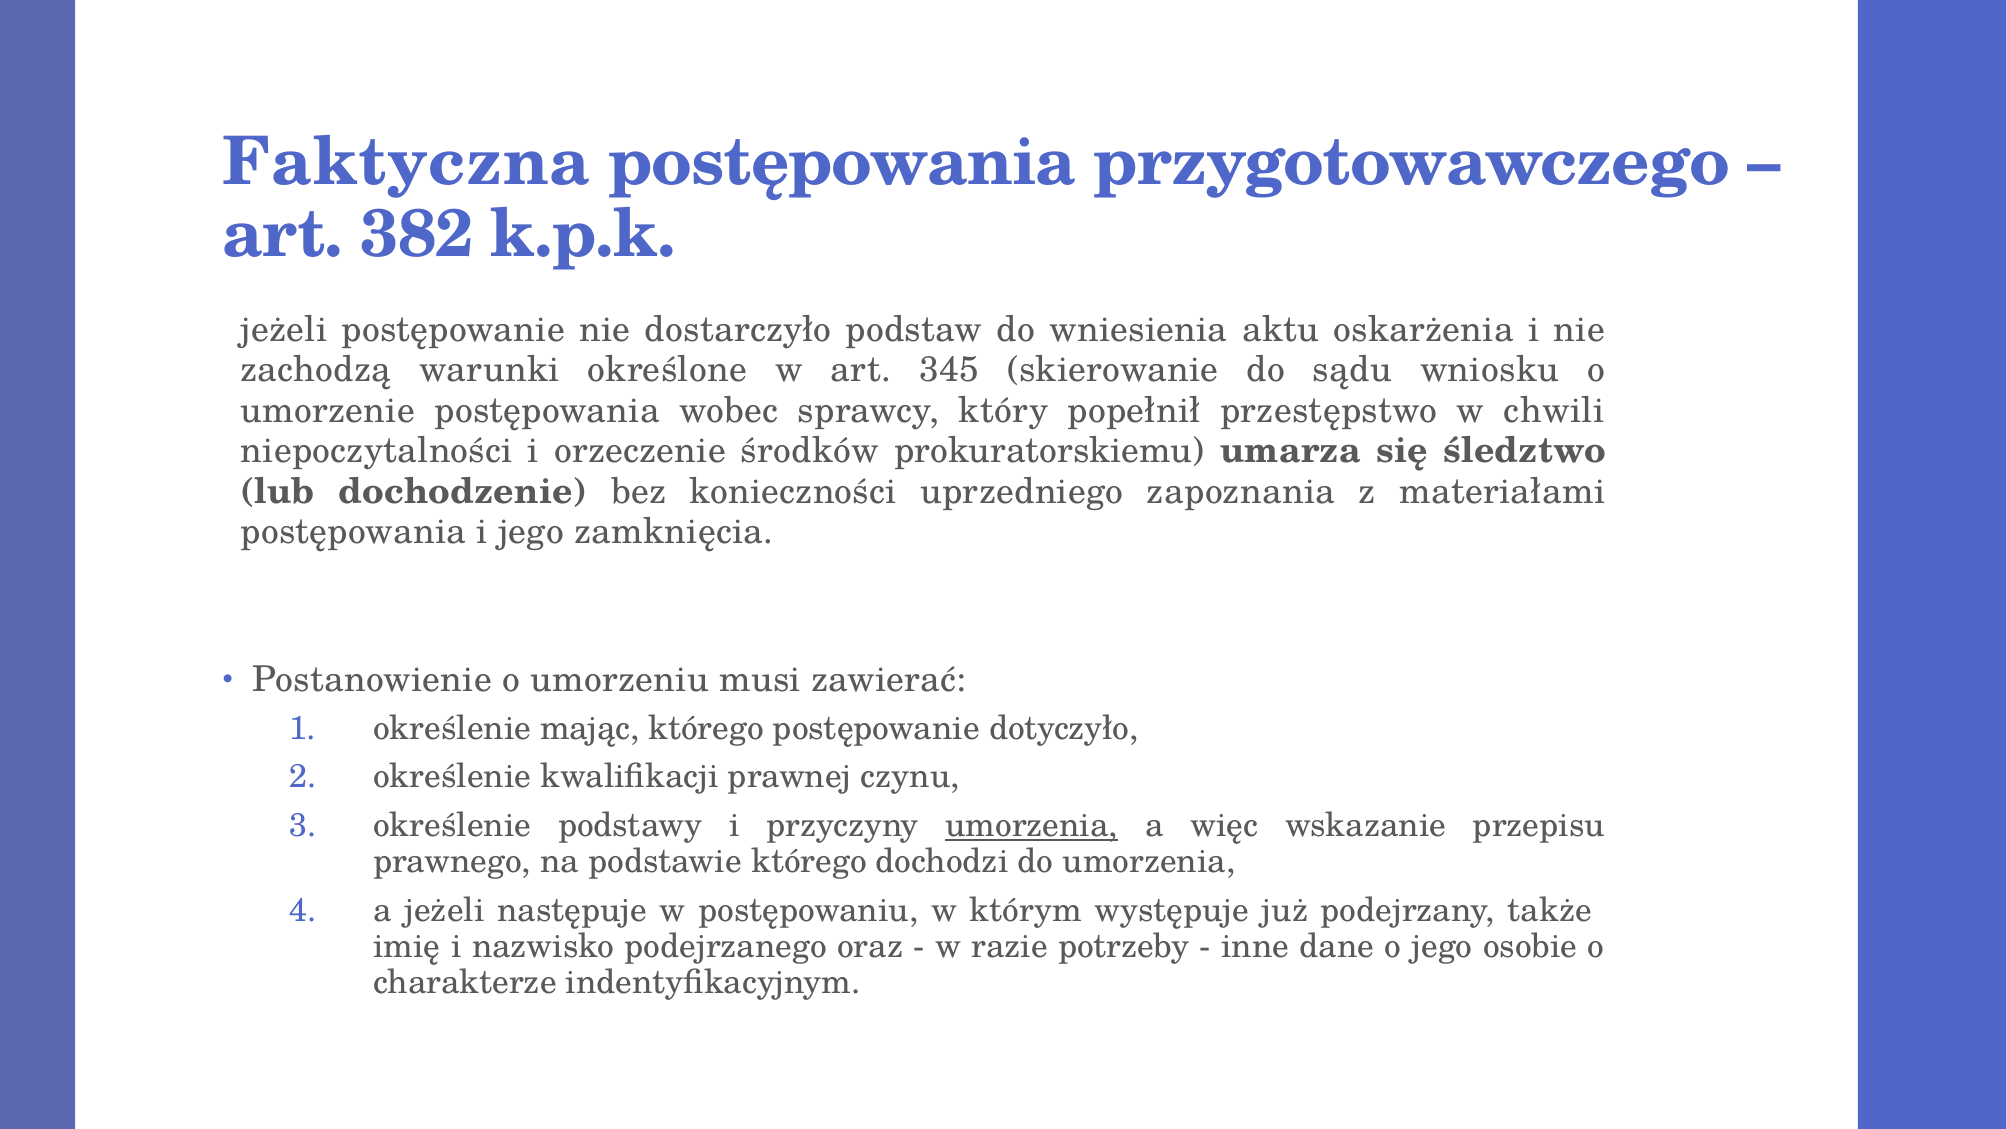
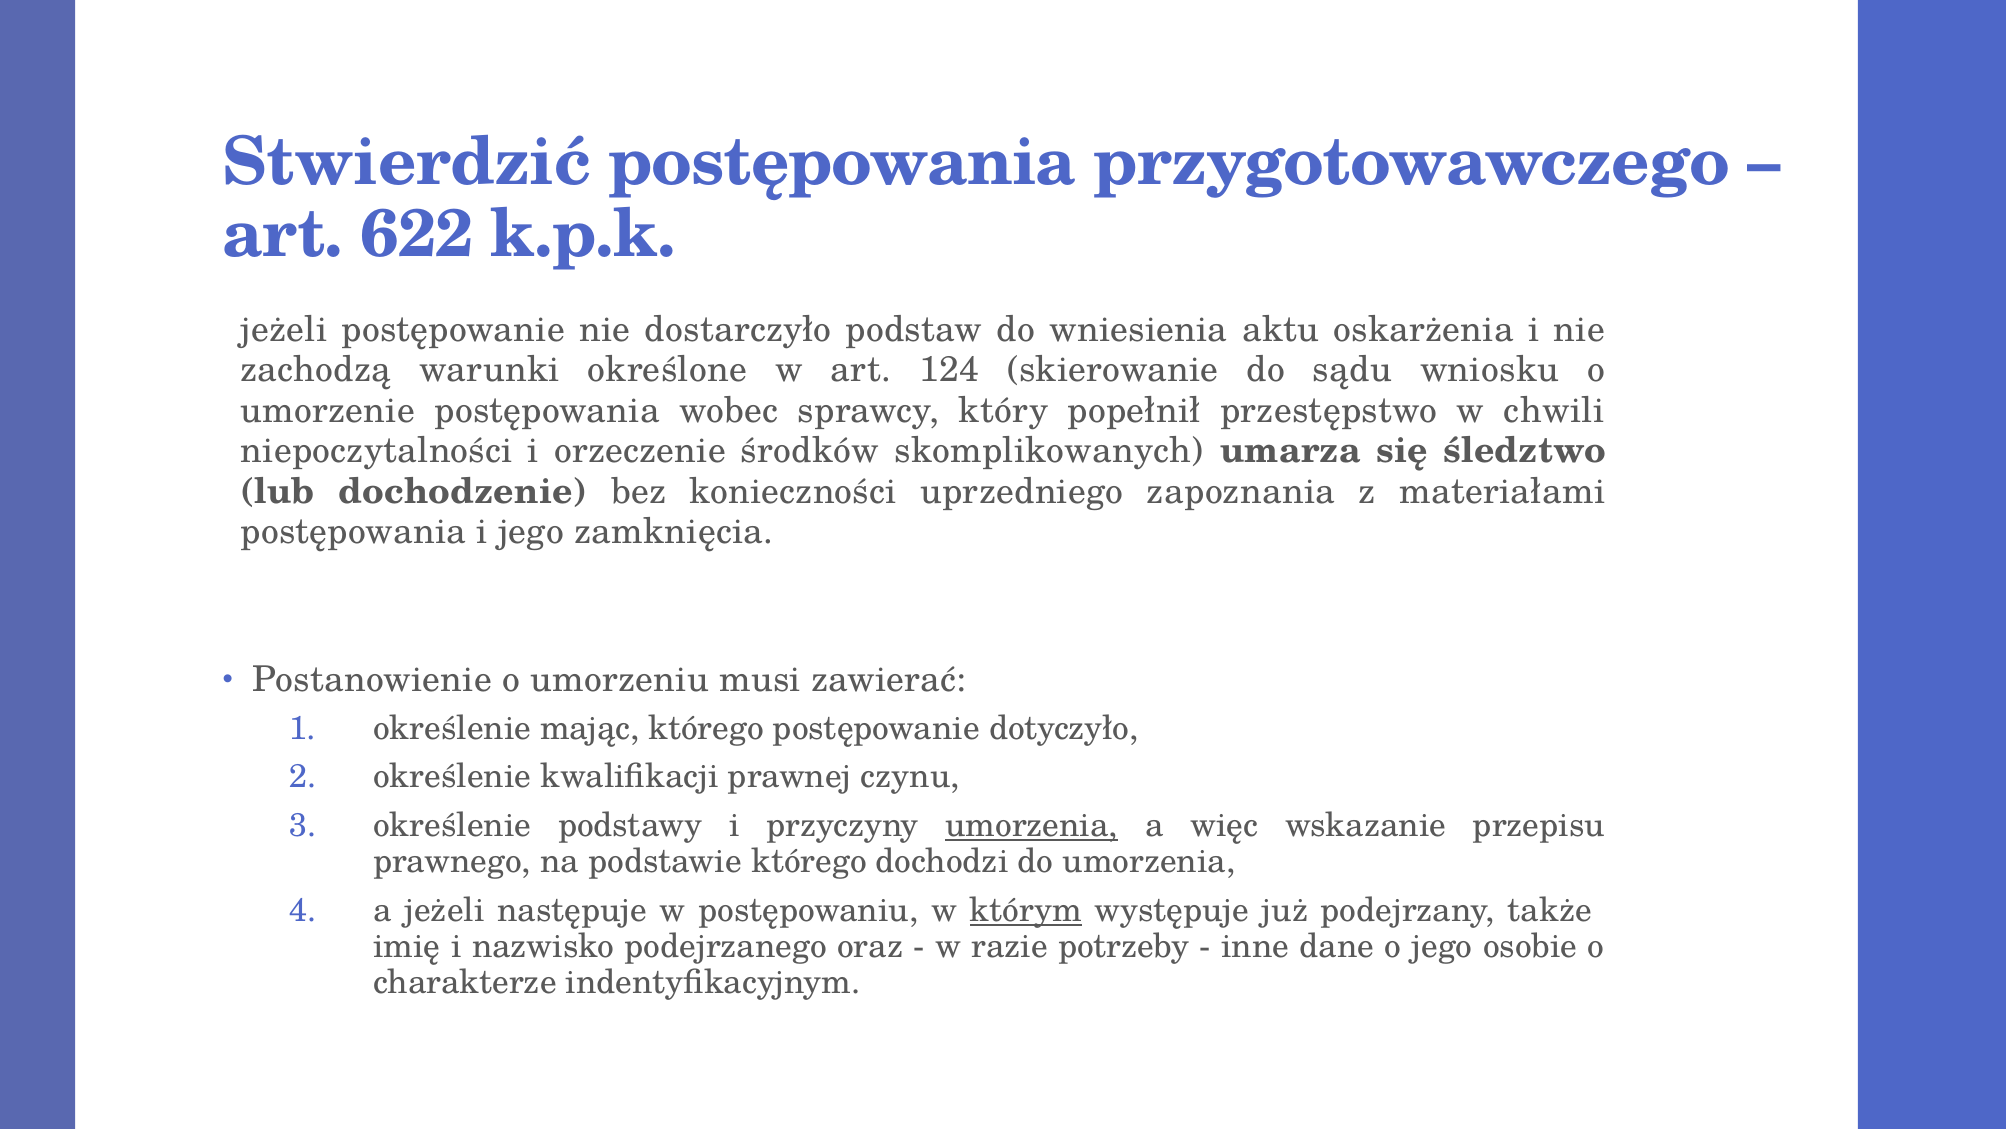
Faktyczna: Faktyczna -> Stwierdzić (407, 162)
382: 382 -> 622 (417, 234)
345: 345 -> 124 (949, 370)
prokuratorskiemu: prokuratorskiemu -> skomplikowanych (1049, 451)
którym underline: none -> present (1026, 910)
